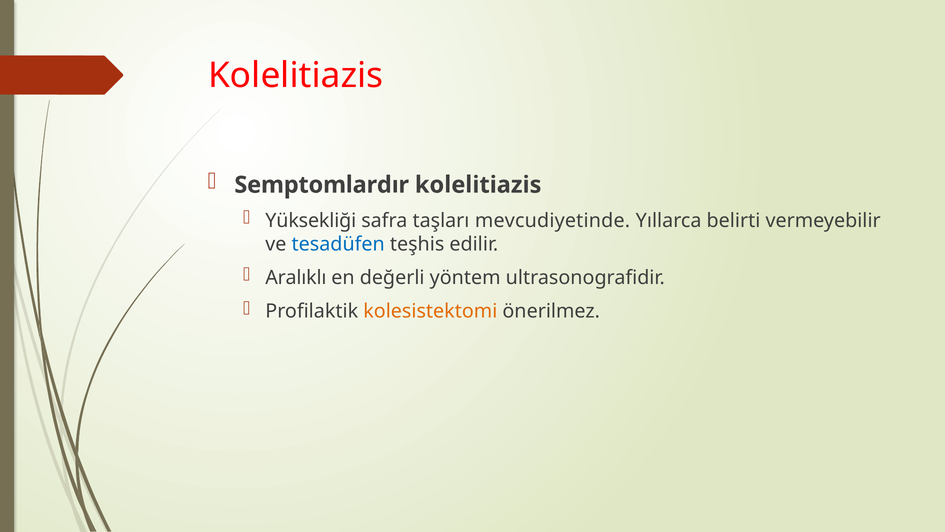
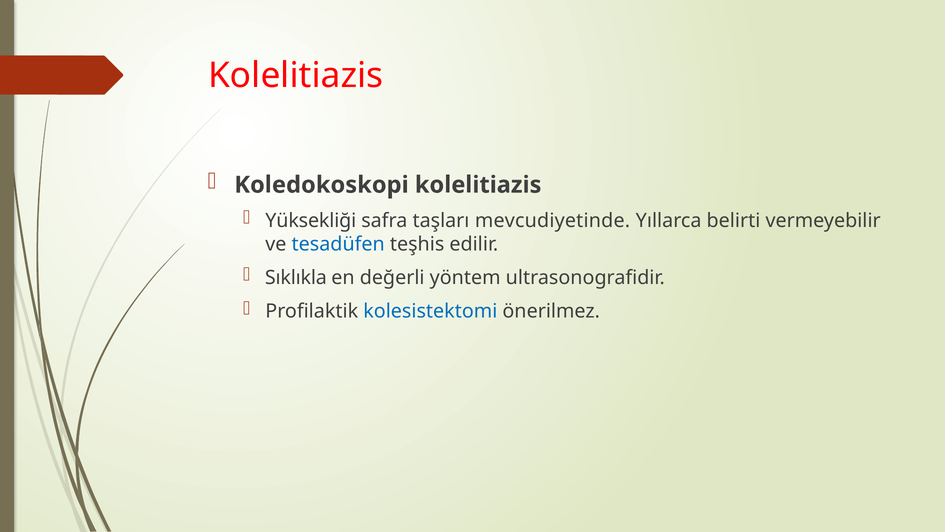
Semptomlardır: Semptomlardır -> Koledokoskopi (322, 185)
Aralıklı: Aralıklı -> Sıklıkla (296, 277)
kolesistektomi colour: orange -> blue (430, 311)
